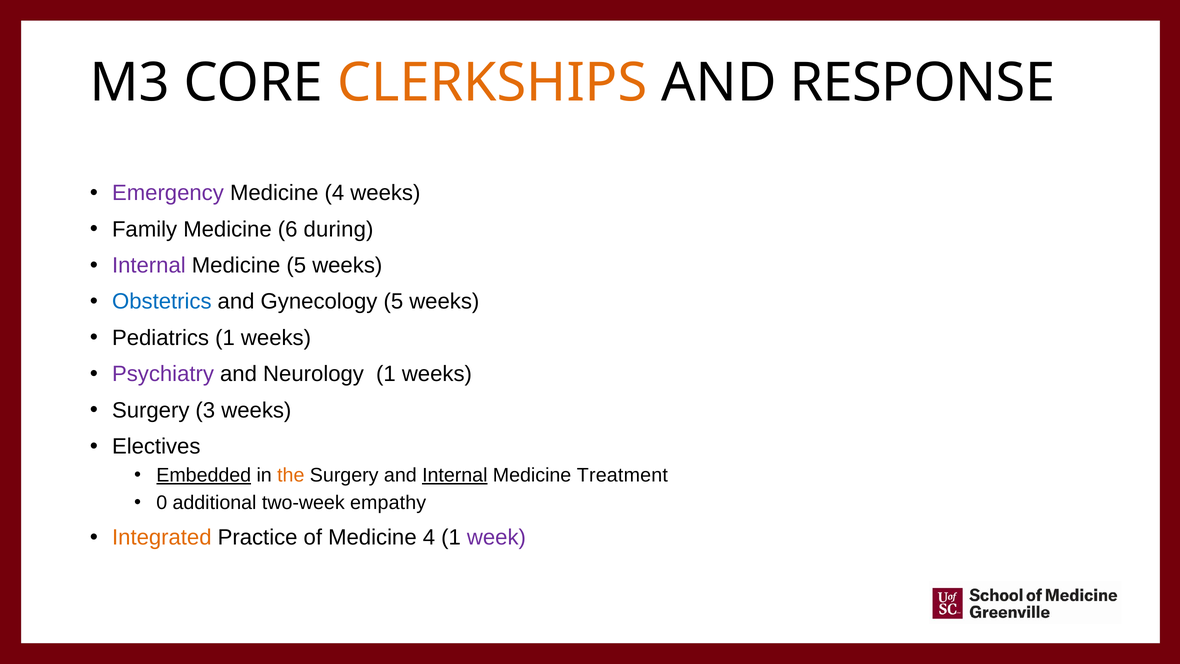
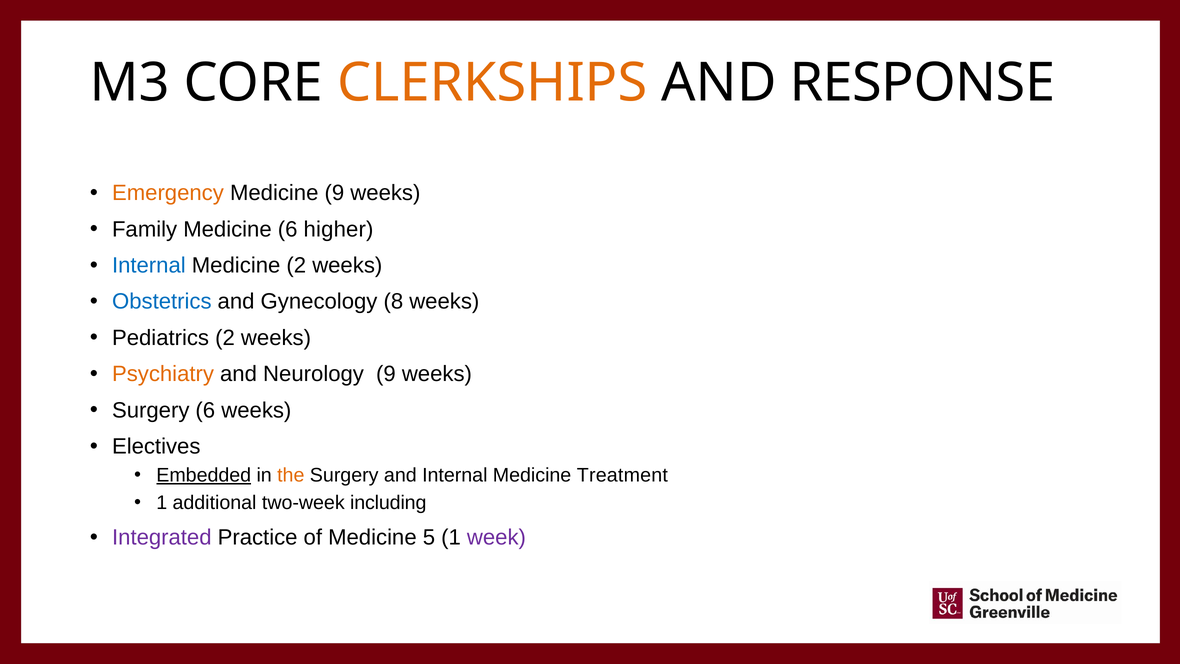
Emergency colour: purple -> orange (168, 193)
4: 4 -> 9 (334, 193)
during: during -> higher (339, 229)
Internal colour: purple -> blue (149, 265)
Medicine 5: 5 -> 2 (296, 265)
Gynecology 5: 5 -> 8 (393, 302)
Pediatrics 1: 1 -> 2 (225, 338)
Psychiatry colour: purple -> orange (163, 374)
Neurology 1: 1 -> 9 (386, 374)
Surgery 3: 3 -> 6 (205, 410)
Internal underline: present -> none (455, 475)
0: 0 -> 1 (162, 502)
empathy: empathy -> including (388, 502)
Integrated colour: orange -> purple (162, 537)
of Medicine 4: 4 -> 5 (429, 537)
